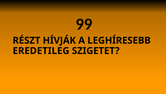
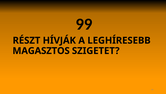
EREDETILEG: EREDETILEG -> MAGASZTOS (41, 50)
